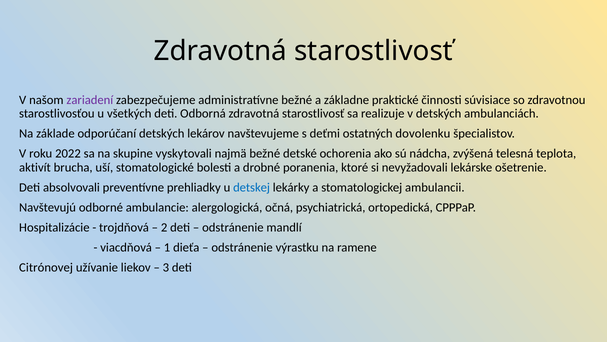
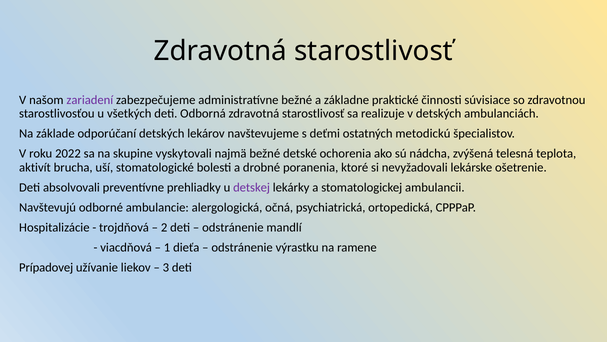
dovolenku: dovolenku -> metodickú (423, 134)
detskej colour: blue -> purple (252, 187)
Citrónovej: Citrónovej -> Prípadovej (46, 267)
